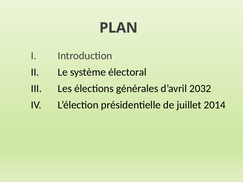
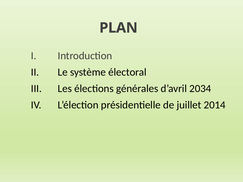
2032: 2032 -> 2034 (200, 89)
